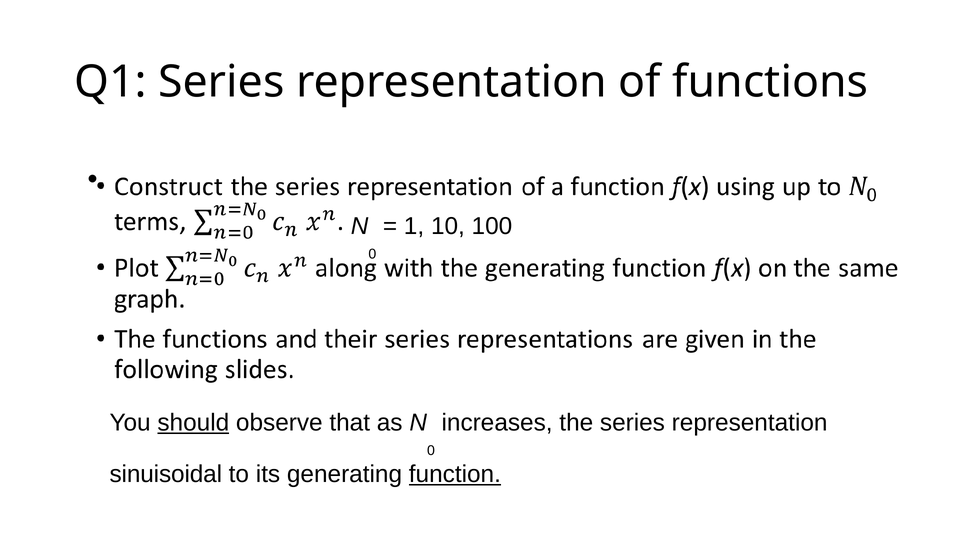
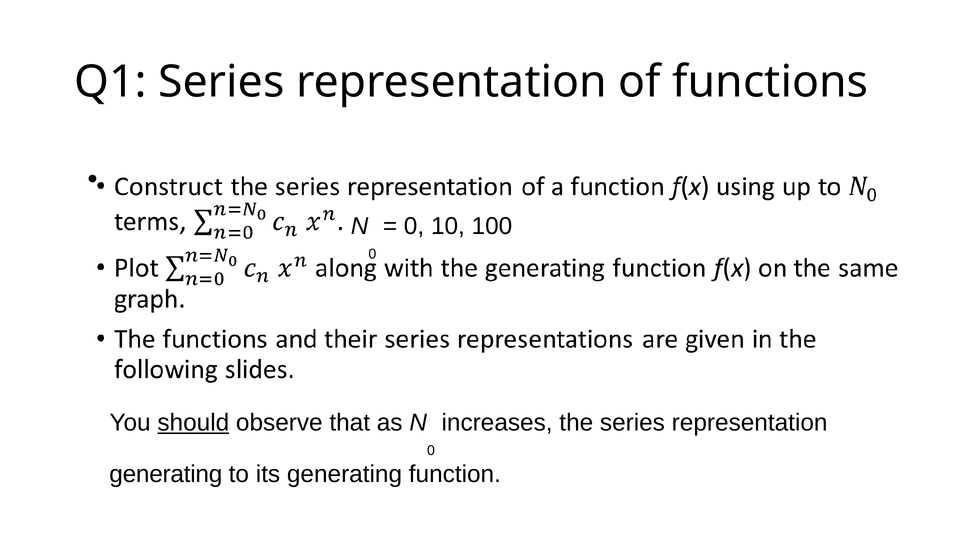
1: 1 -> 0 (414, 226)
sinuisoidal: sinuisoidal -> generating (166, 474)
function underline: present -> none (455, 474)
